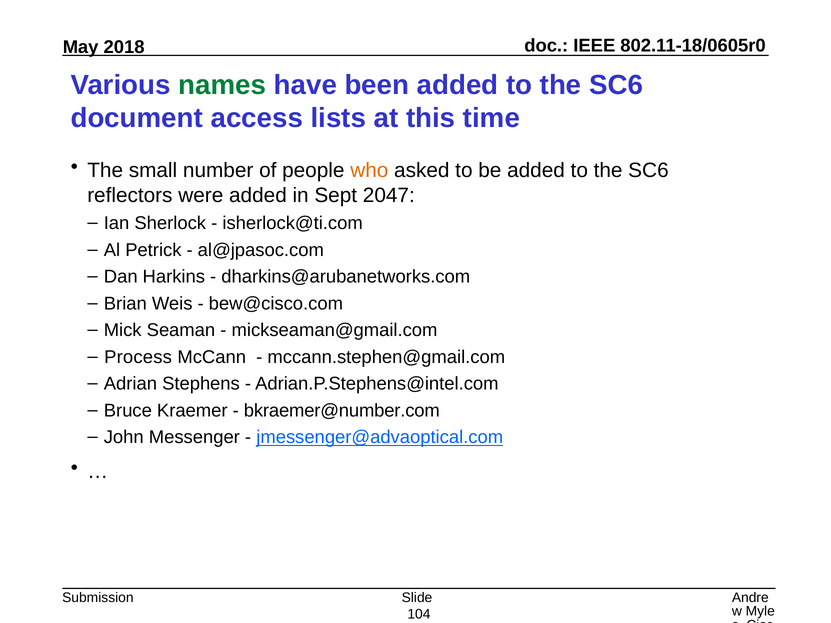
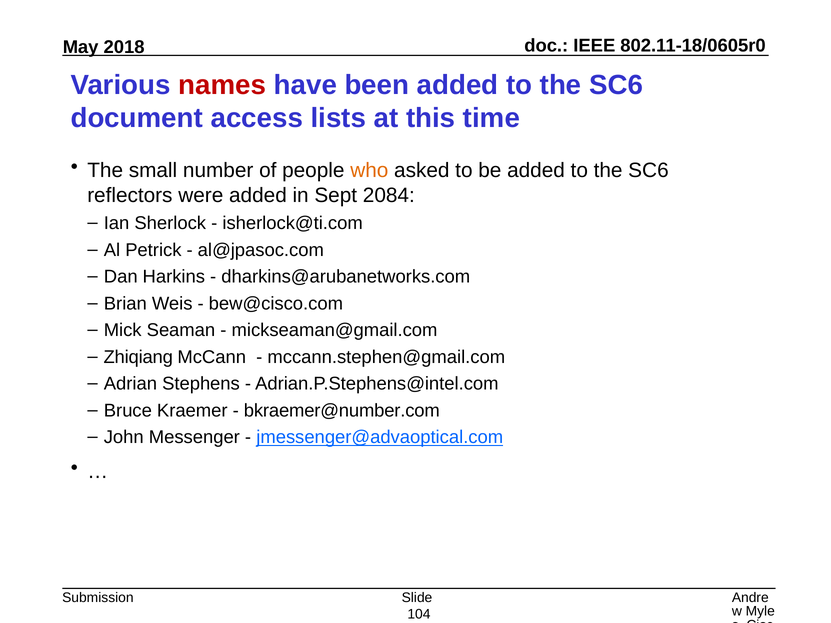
names colour: green -> red (222, 85)
2047: 2047 -> 2084 (389, 195)
Process: Process -> Zhiqiang (138, 357)
